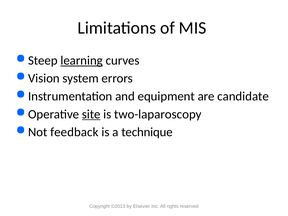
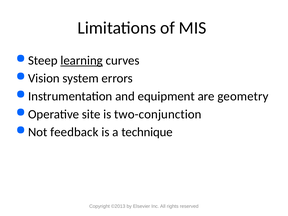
candidate: candidate -> geometry (243, 96)
site underline: present -> none (91, 114)
two-laparoscopy: two-laparoscopy -> two-conjunction (158, 114)
